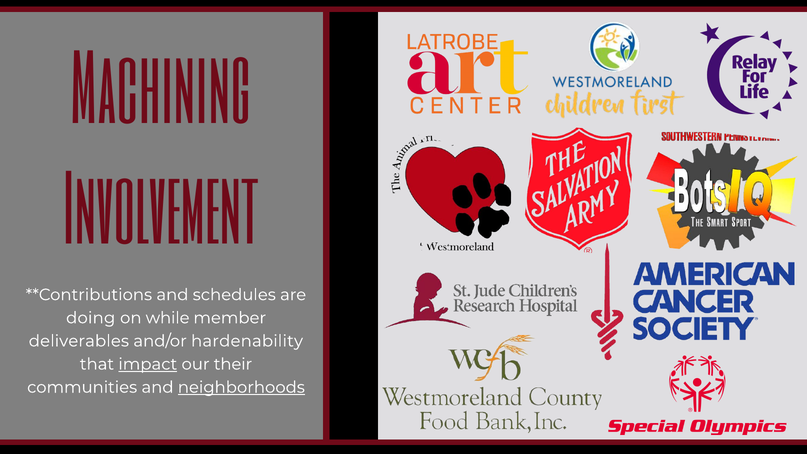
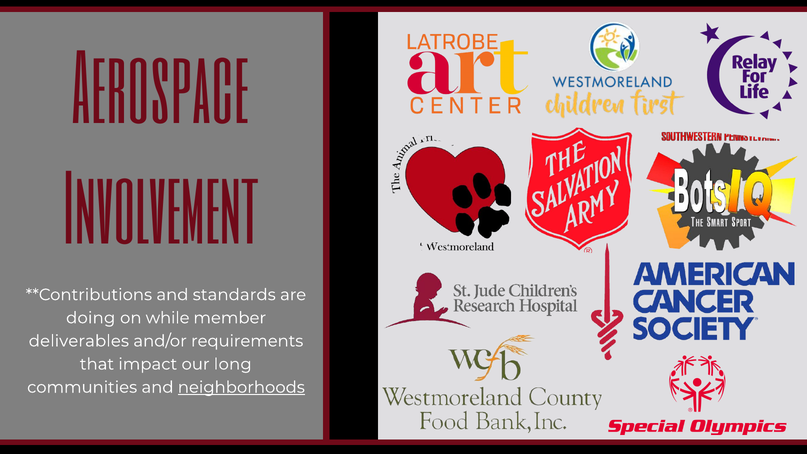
Machining: Machining -> Aerospace (160, 95)
schedules: schedules -> standards (234, 295)
hardenability: hardenability -> requirements (247, 341)
impact underline: present -> none (148, 364)
their: their -> long (233, 364)
